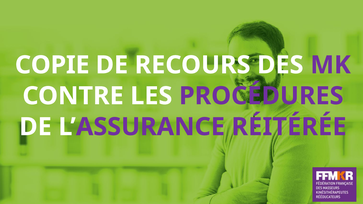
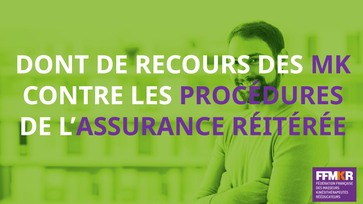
COPIE: COPIE -> DONT (52, 65)
